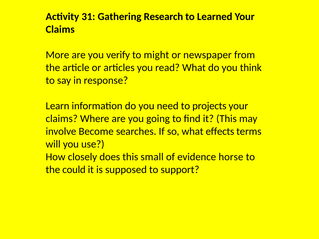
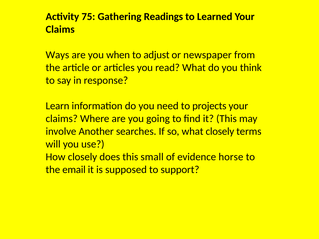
31: 31 -> 75 (88, 17)
Research: Research -> Readings (163, 17)
More: More -> Ways (57, 55)
verify: verify -> when (118, 55)
might: might -> adjust (157, 55)
Become: Become -> Another (96, 131)
what effects: effects -> closely (220, 131)
could: could -> email (74, 170)
